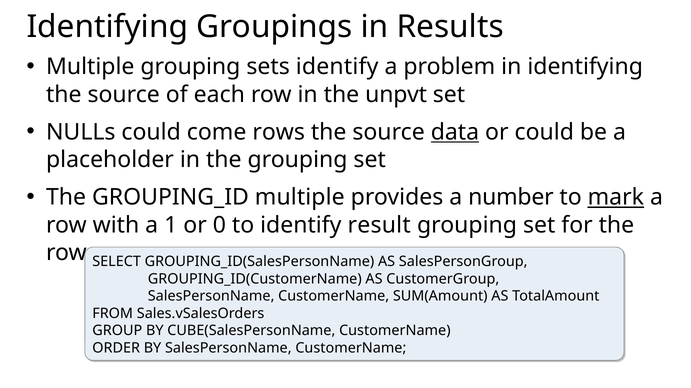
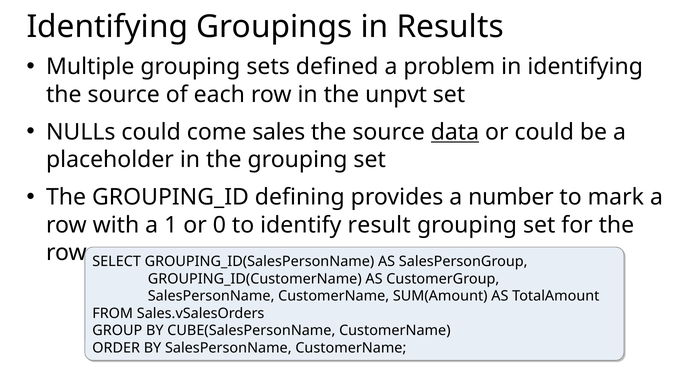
sets identify: identify -> defined (337, 67)
rows: rows -> sales (279, 132)
GROUPING_ID multiple: multiple -> defining (300, 198)
mark underline: present -> none (616, 198)
